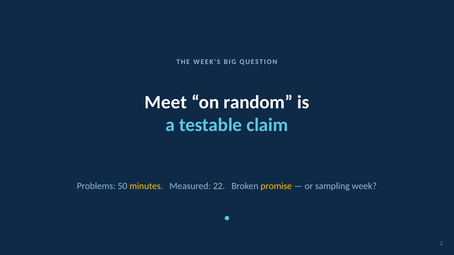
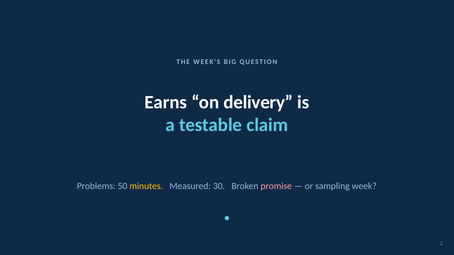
Meet: Meet -> Earns (166, 102)
random: random -> delivery (258, 102)
22: 22 -> 30 (219, 186)
promise colour: yellow -> pink (276, 186)
